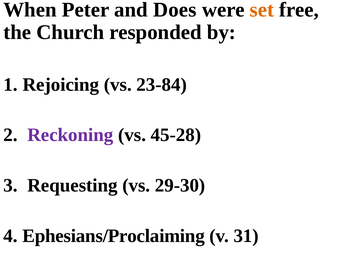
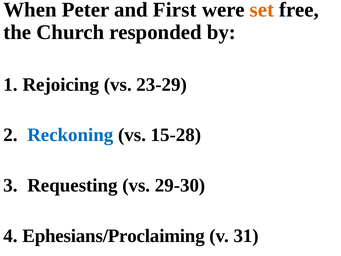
Does: Does -> First (175, 10)
23-84: 23-84 -> 23-29 (162, 84)
Reckoning colour: purple -> blue (70, 135)
45-28: 45-28 -> 15-28 (176, 135)
